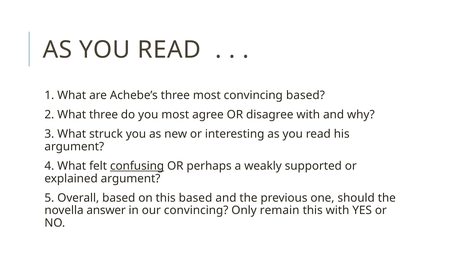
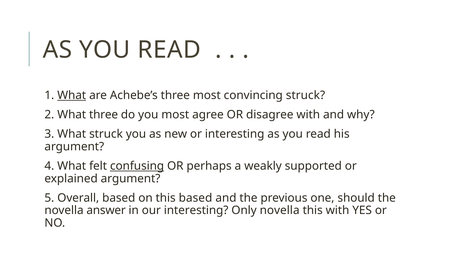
What underline: none -> present (72, 96)
convincing based: based -> struck (305, 96)
our convincing: convincing -> interesting (196, 211)
Only remain: remain -> novella (280, 211)
